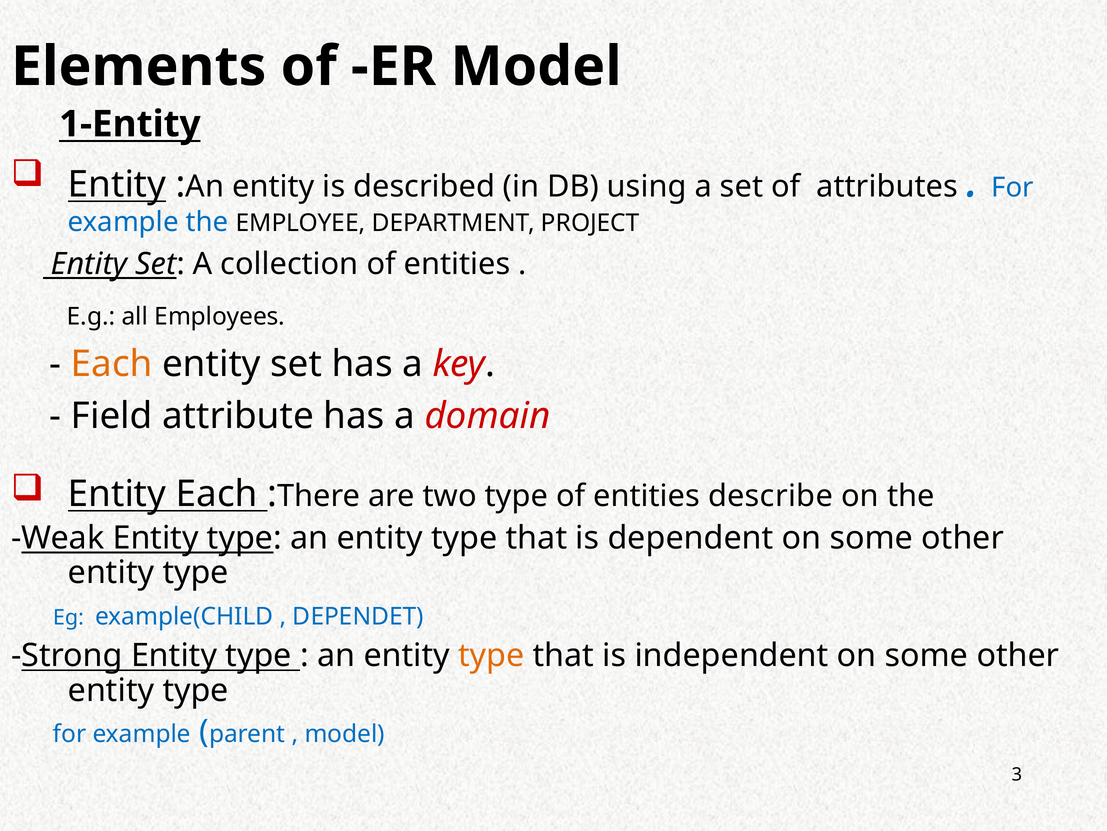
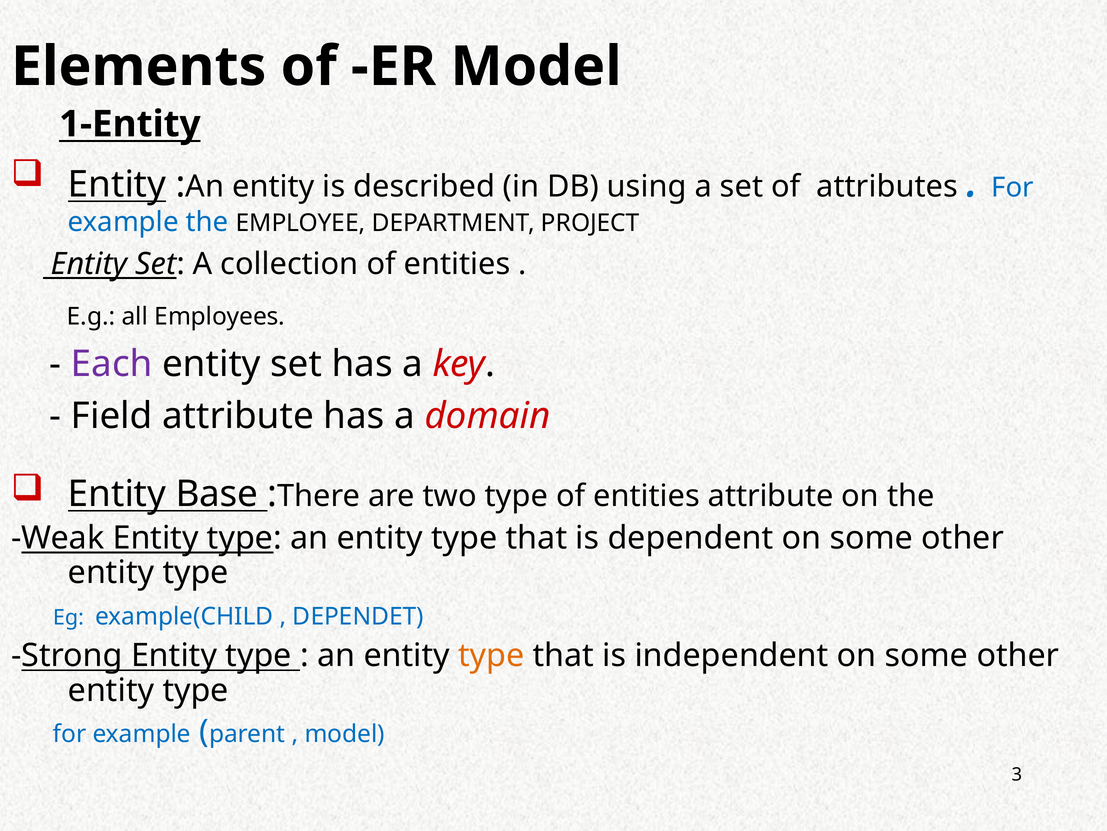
Each colour: orange -> purple (112, 364)
Entity Each: Each -> Base (217, 494)
entities describe: describe -> attribute (771, 496)
